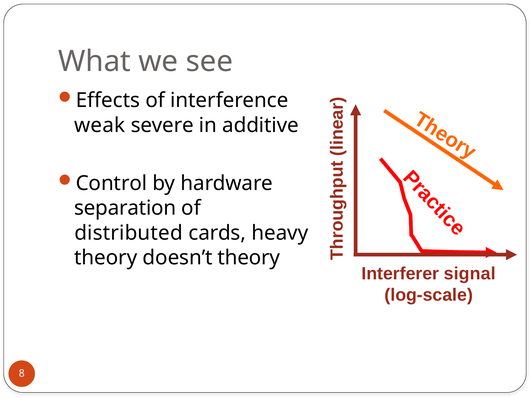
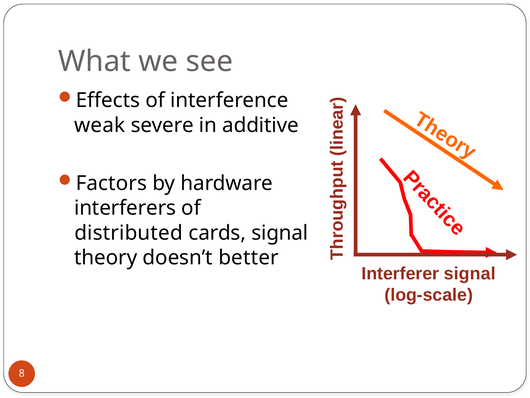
Control: Control -> Factors (111, 183)
separation: separation -> interferers (125, 208)
cards heavy: heavy -> signal (280, 233)
doesn’t theory: theory -> better (249, 257)
